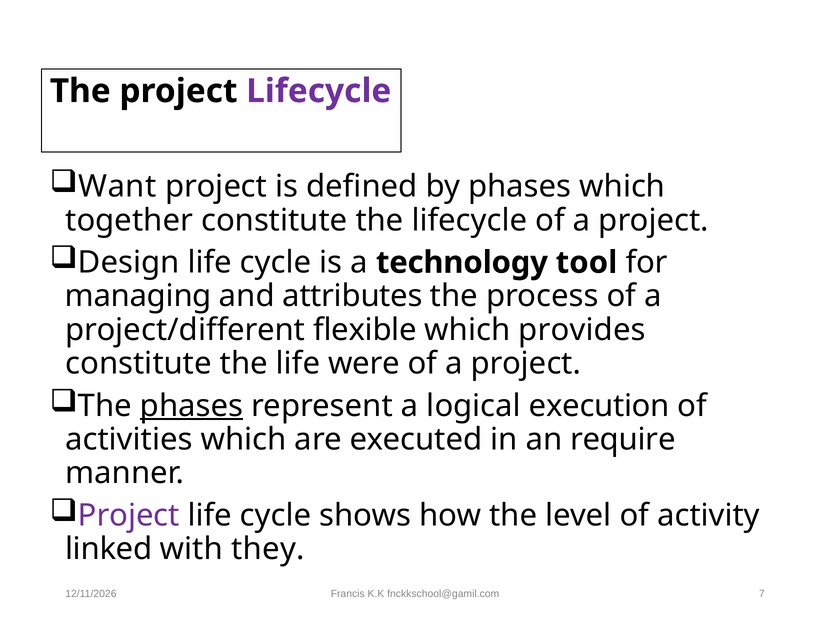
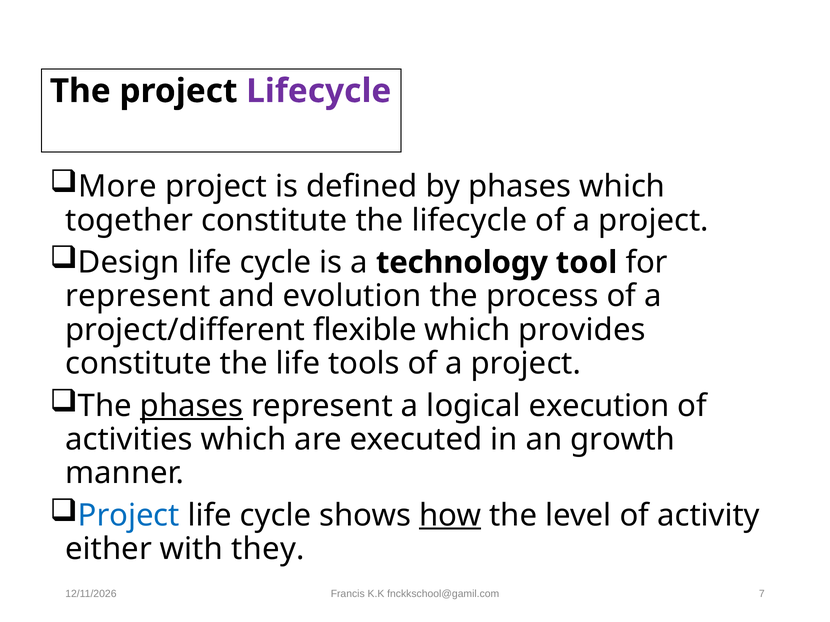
Want: Want -> More (117, 187)
managing: managing -> represent (138, 296)
attributes: attributes -> evolution (352, 296)
were: were -> tools (364, 364)
require: require -> growth (623, 440)
Project colour: purple -> blue (129, 516)
how underline: none -> present (450, 516)
linked: linked -> either (109, 549)
